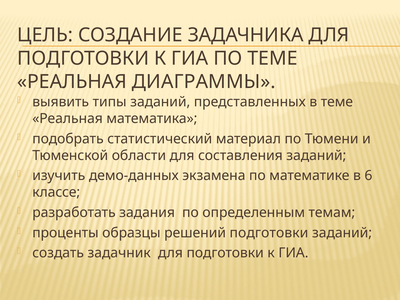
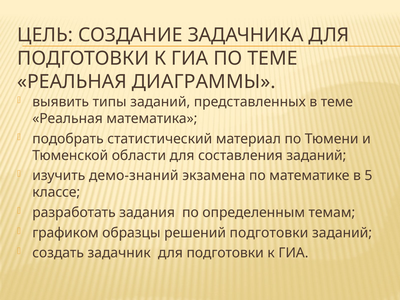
демо-данных: демо-данных -> демо-знаний (134, 176)
6: 6 -> 5 (368, 176)
проценты: проценты -> графиком (66, 233)
